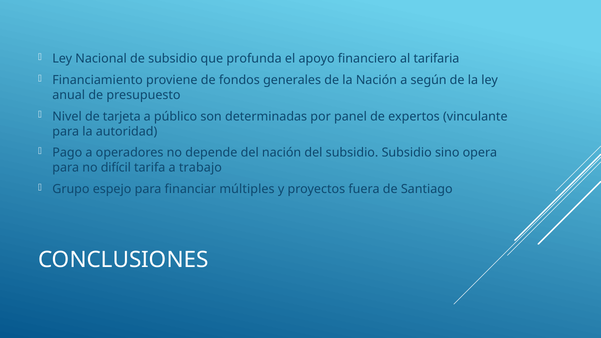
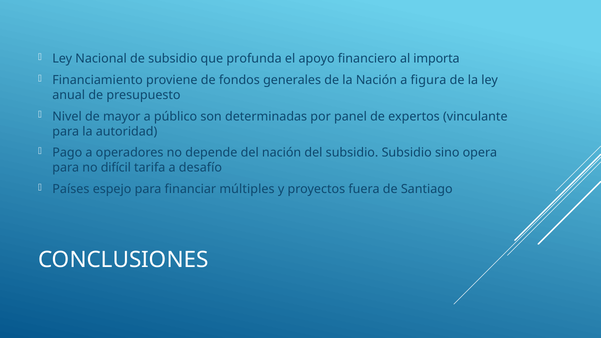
tarifaria: tarifaria -> importa (436, 59)
según: según -> figura (428, 80)
tarjeta: tarjeta -> mayor (122, 116)
trabajo: trabajo -> desafío (200, 168)
Grupo: Grupo -> Países (71, 189)
